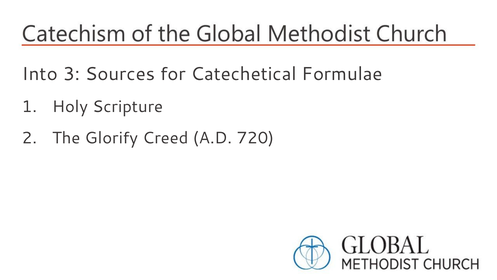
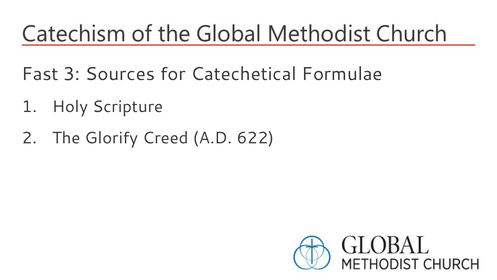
Into: Into -> Fast (40, 74)
720: 720 -> 622 (256, 138)
